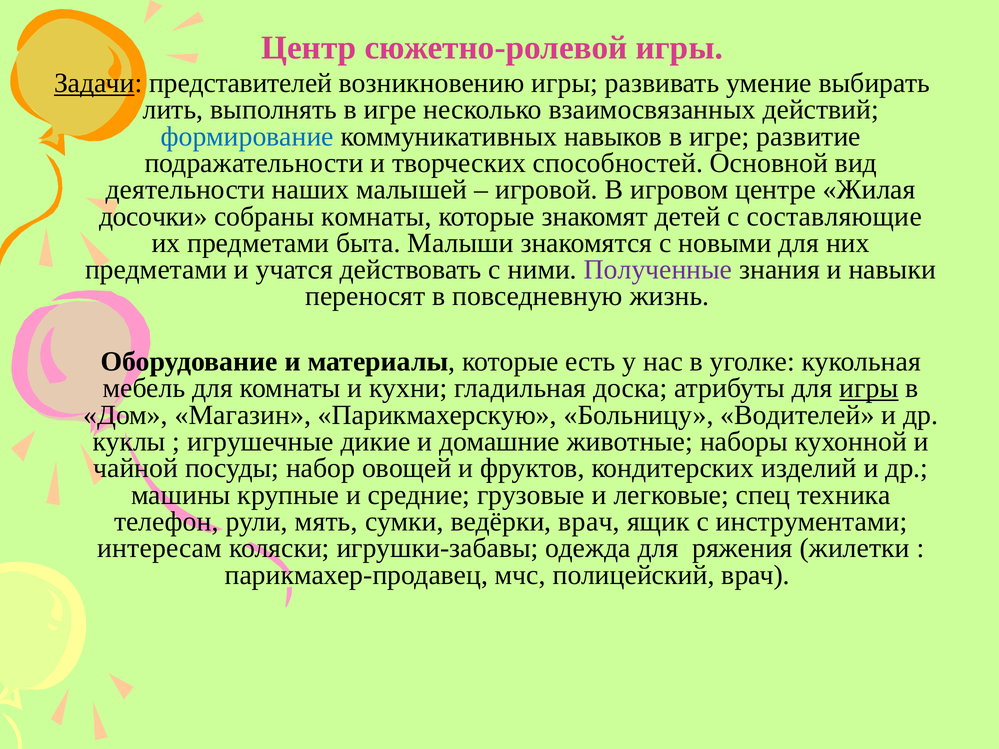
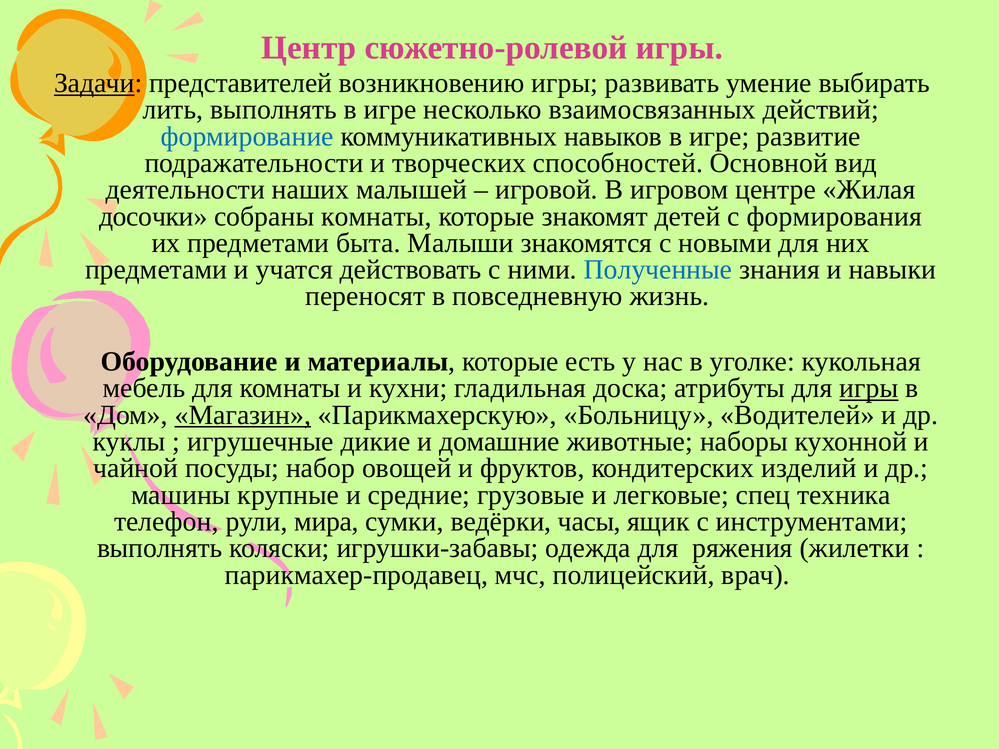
составляющие: составляющие -> формирования (834, 216)
Полученные colour: purple -> blue (658, 270)
Магазин underline: none -> present (243, 415)
мять: мять -> мира (327, 522)
ведёрки врач: врач -> часы (589, 522)
интересам: интересам -> выполнять (160, 548)
